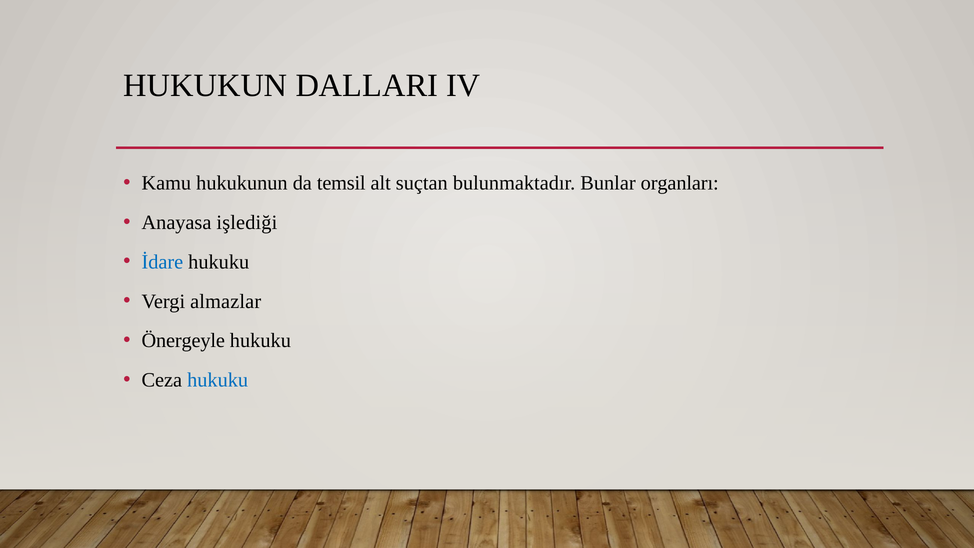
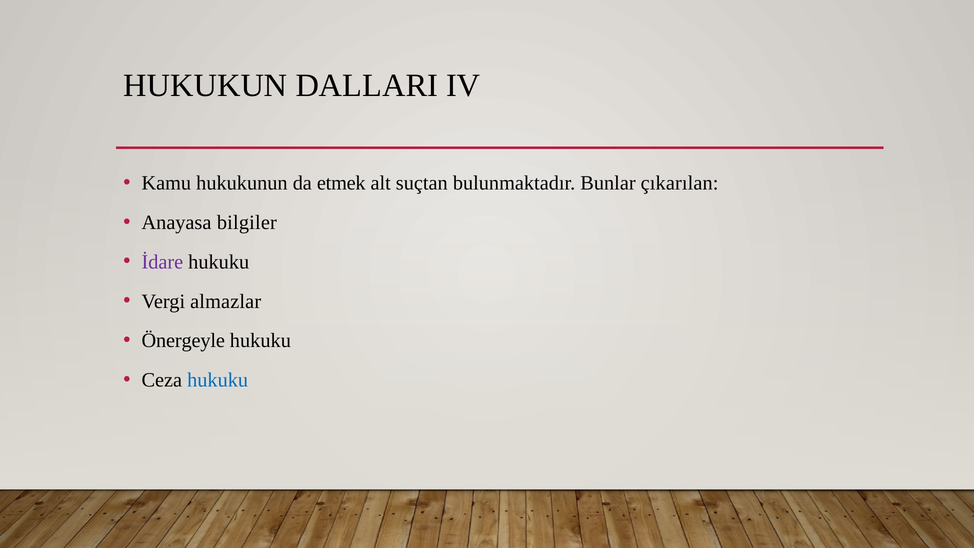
temsil: temsil -> etmek (341, 183)
organları: organları -> çıkarılan (680, 183)
işlediği: işlediği -> bilgiler (247, 223)
İdare colour: blue -> purple (162, 262)
